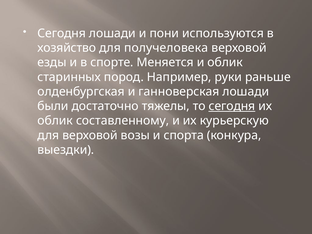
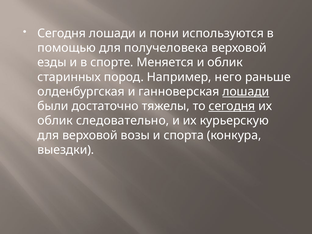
хозяйство: хозяйство -> помощью (67, 48)
руки: руки -> него (228, 77)
лошади underline: none -> present (246, 92)
составленному: составленному -> следовательно (123, 121)
